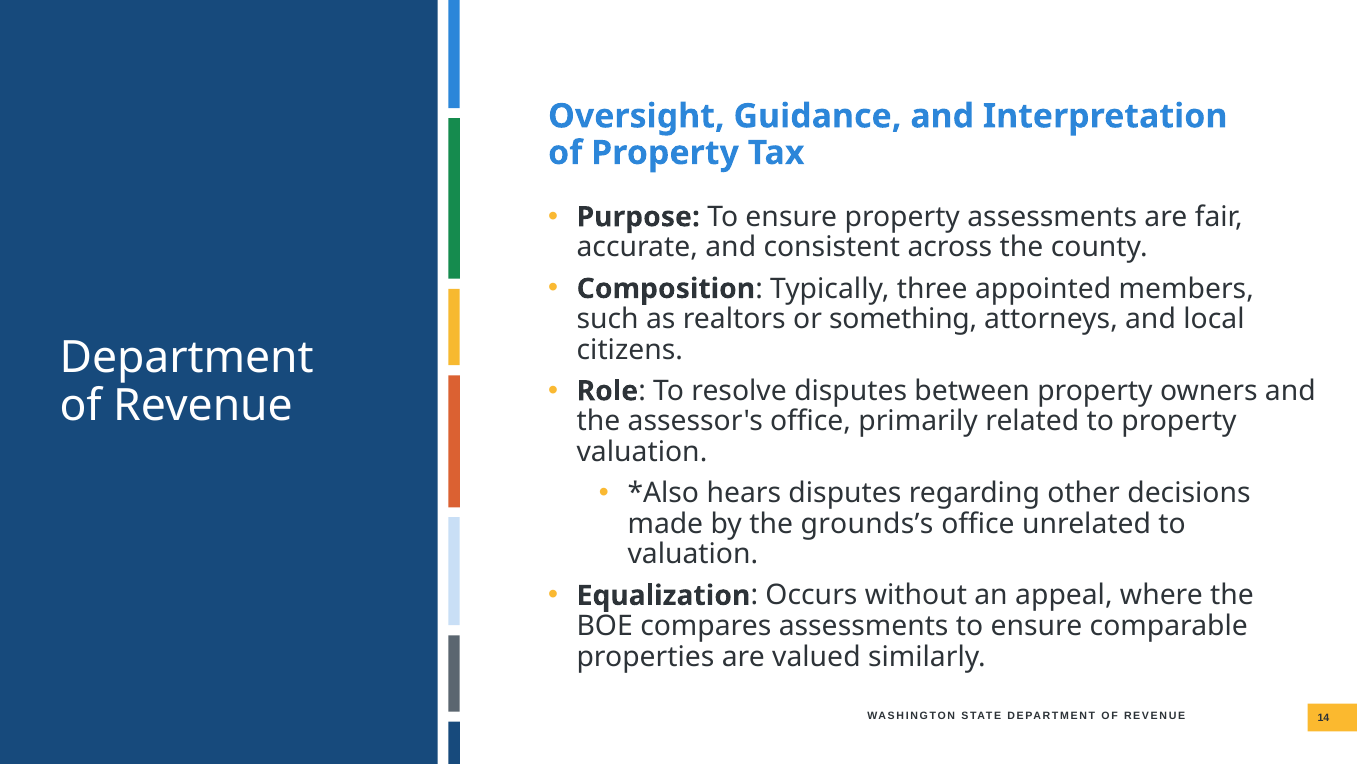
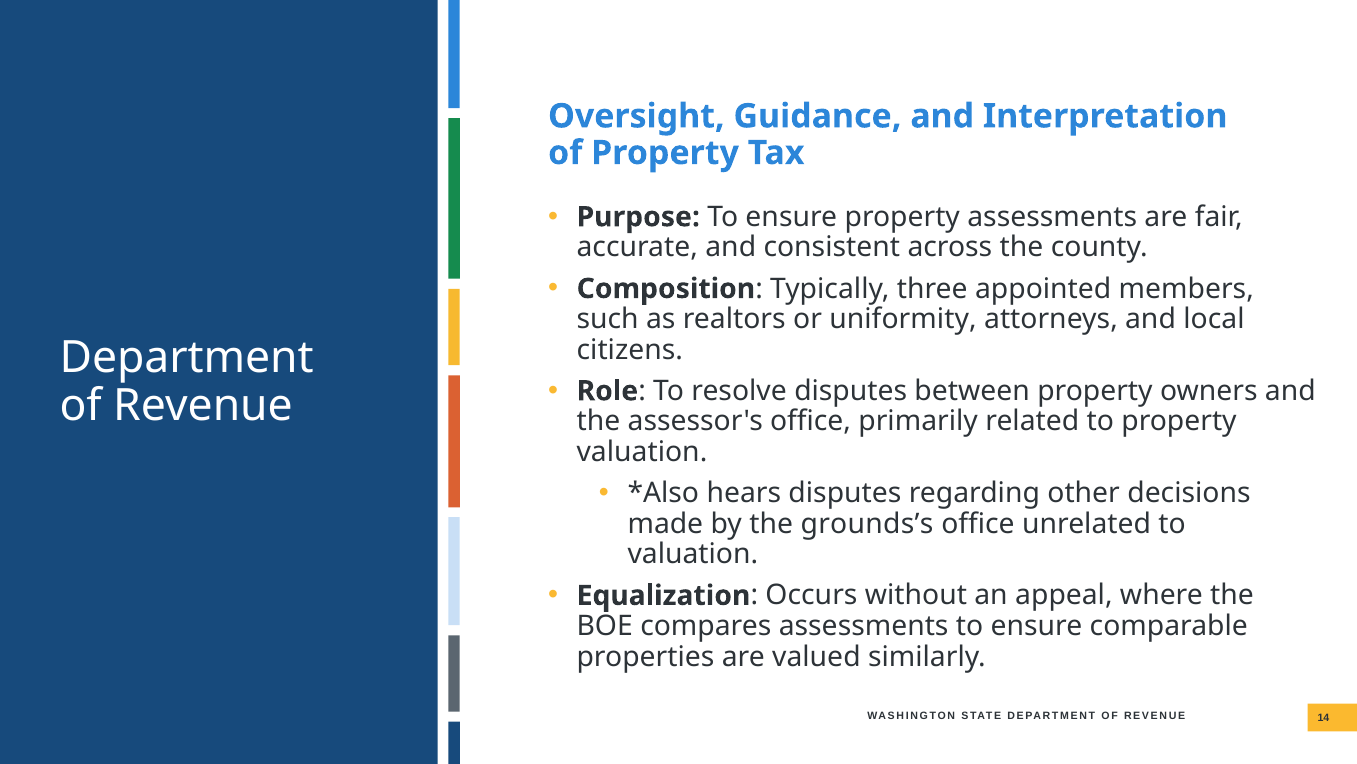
something: something -> uniformity (903, 319)
